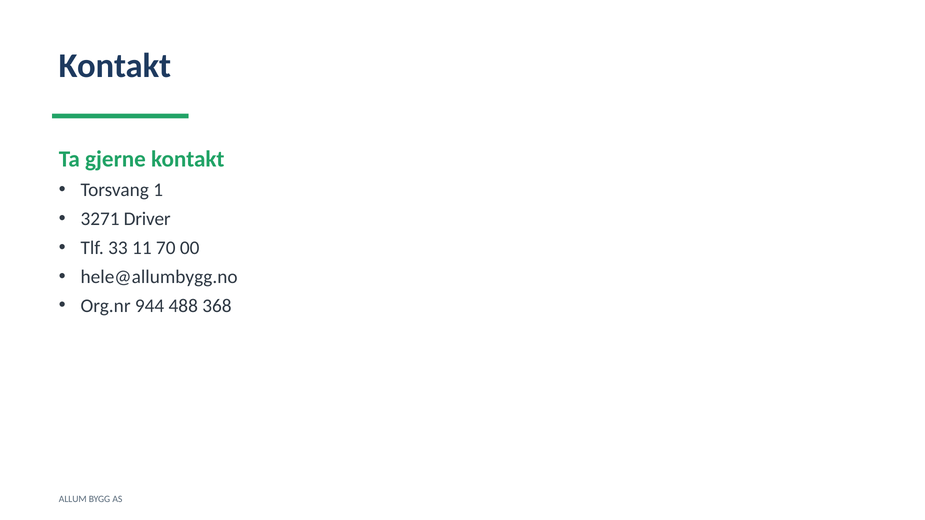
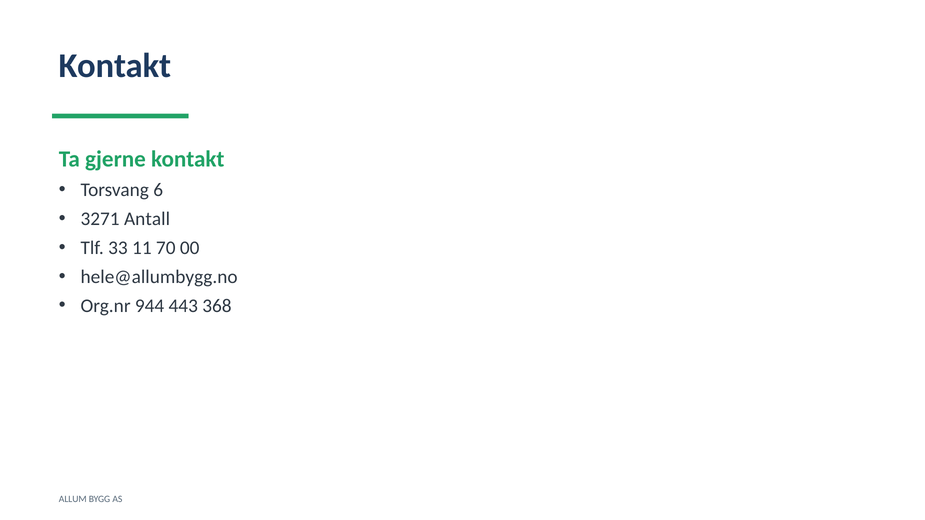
1: 1 -> 6 (158, 190)
Driver: Driver -> Antall (147, 219)
488: 488 -> 443 (183, 306)
